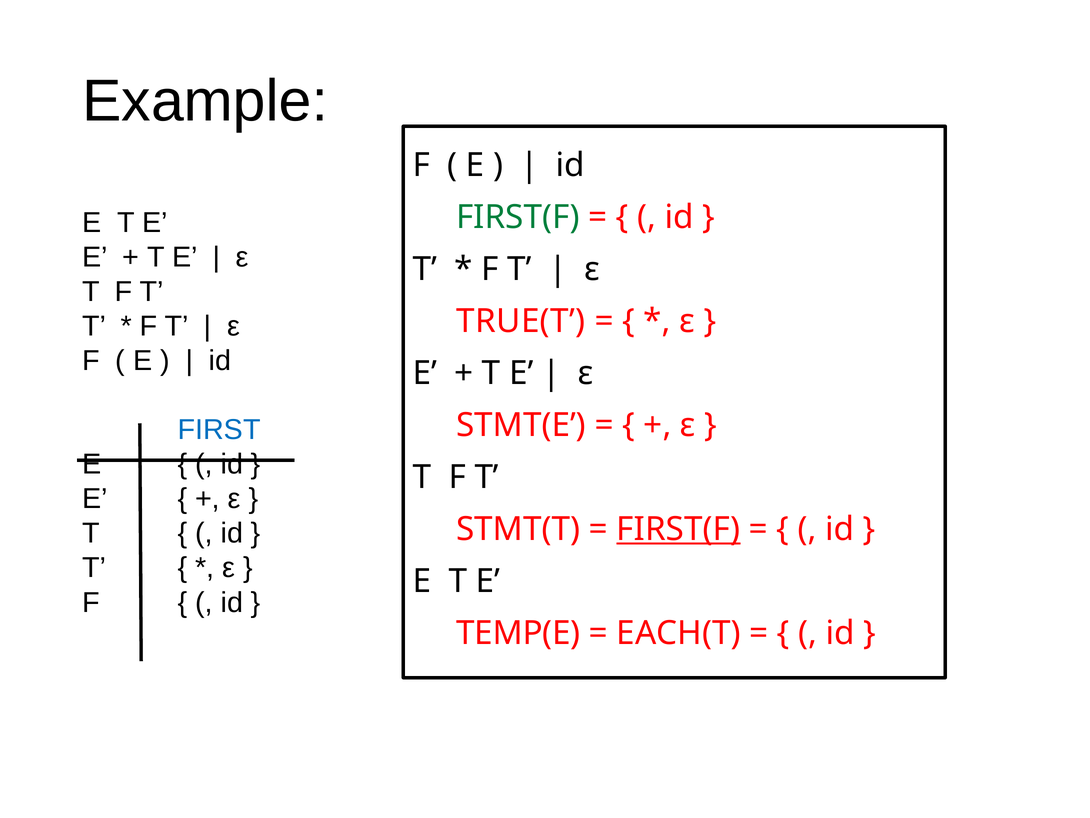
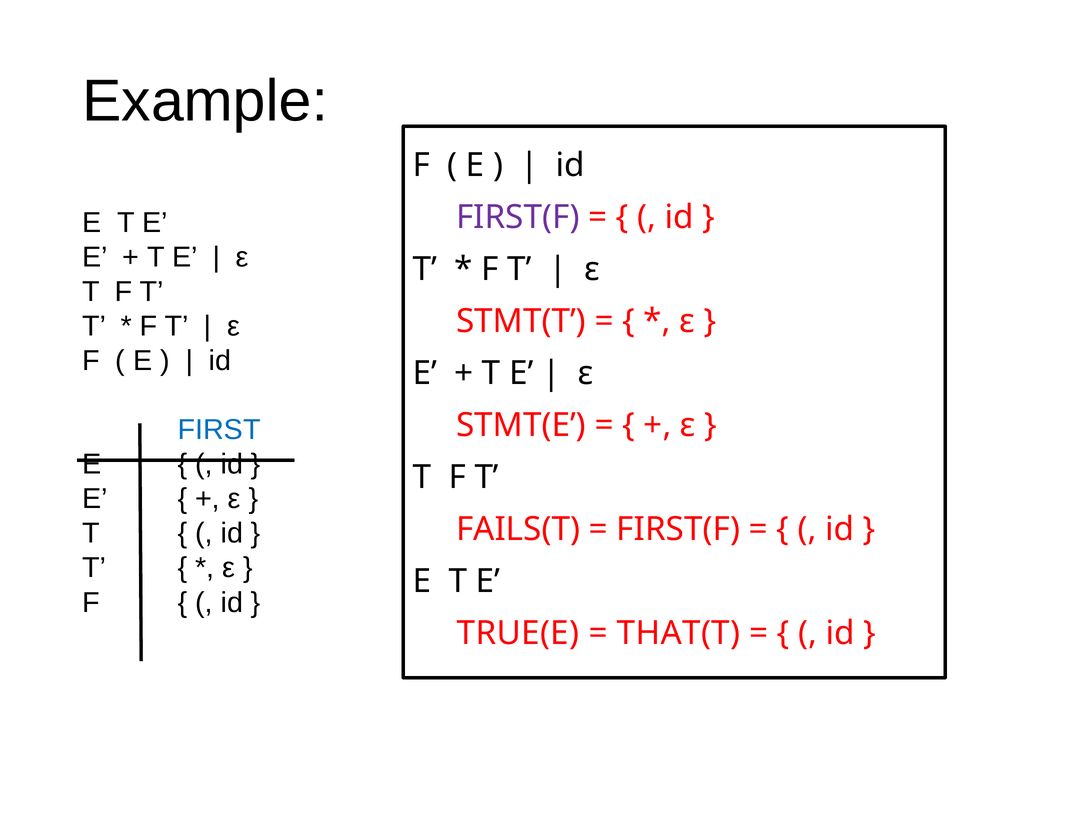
FIRST(F colour: green -> purple (518, 217)
TRUE(T: TRUE(T -> STMT(T (521, 321)
STMT(T: STMT(T -> FAILS(T (518, 529)
FIRST(F underline: present -> none (678, 529)
TEMP(E: TEMP(E -> TRUE(E (518, 633)
EACH(T: EACH(T -> THAT(T (678, 633)
